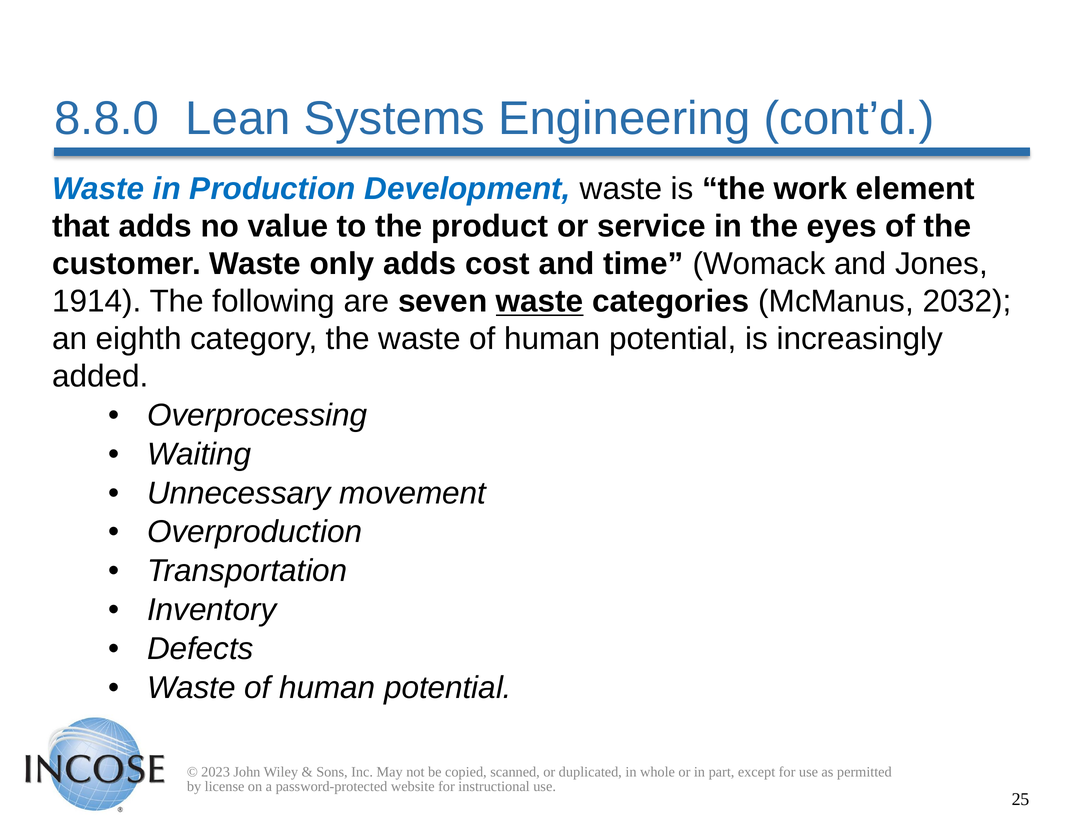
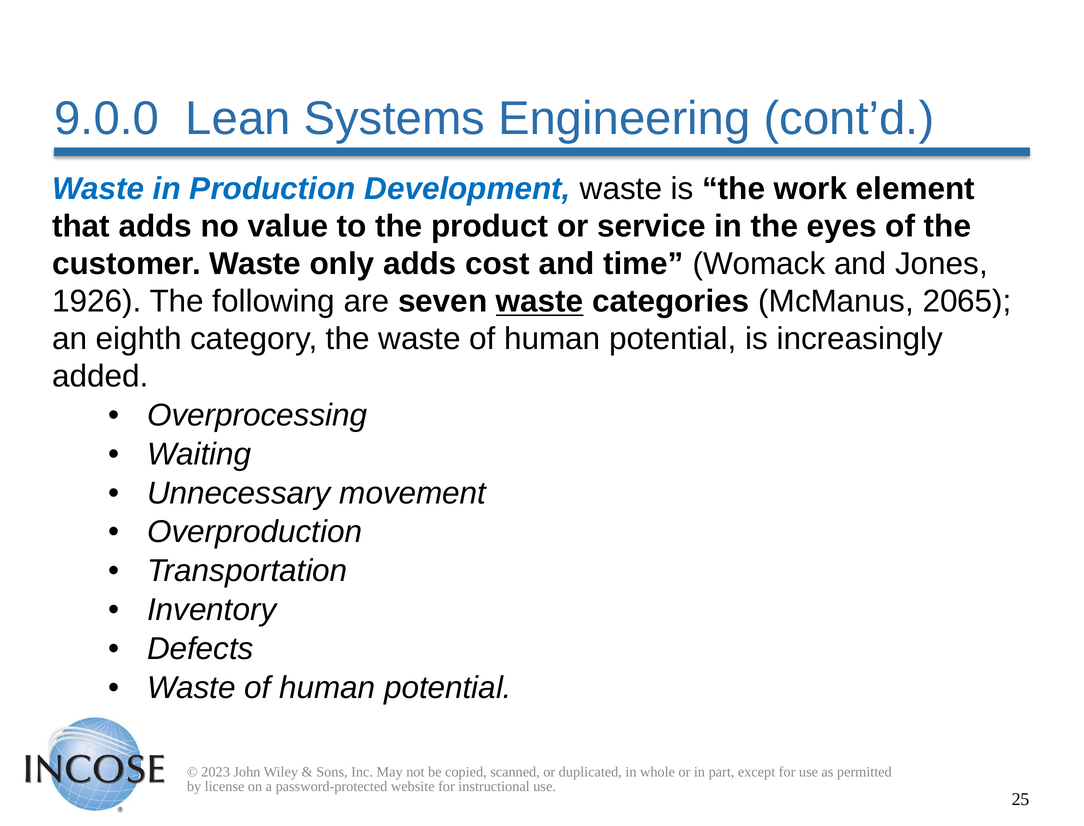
8.8.0: 8.8.0 -> 9.0.0 (107, 119)
1914: 1914 -> 1926 (97, 301)
2032: 2032 -> 2065 (967, 301)
